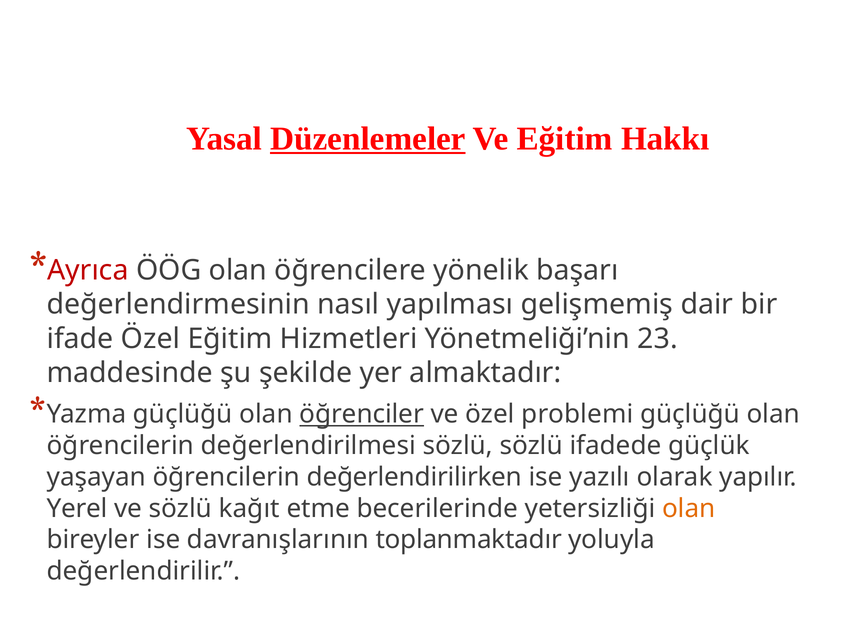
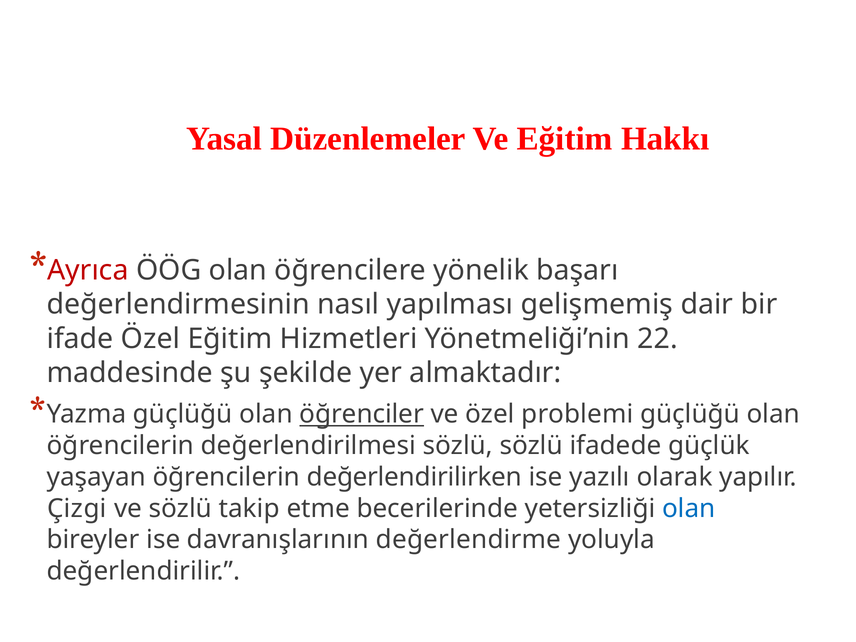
Düzenlemeler underline: present -> none (368, 139)
23: 23 -> 22 (658, 339)
Yerel: Yerel -> Çizgi (77, 508)
kağıt: kağıt -> takip (249, 508)
olan colour: orange -> blue (689, 508)
toplanmaktadır: toplanmaktadır -> değerlendirme (468, 540)
